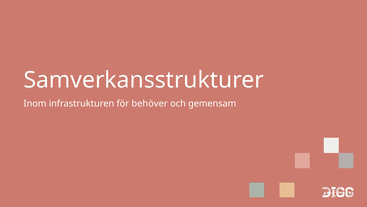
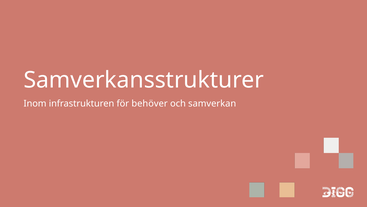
gemensam: gemensam -> samverkan (212, 103)
